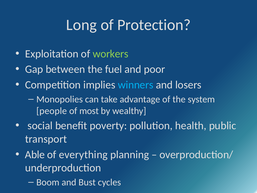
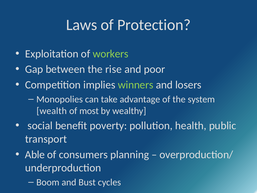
Long: Long -> Laws (82, 25)
fuel: fuel -> rise (113, 69)
winners colour: light blue -> light green (136, 85)
people: people -> wealth (52, 111)
everything: everything -> consumers (83, 154)
